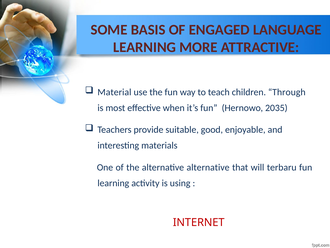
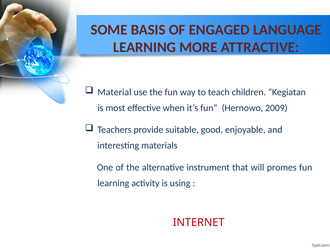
Through: Through -> Kegiatan (287, 92)
2035: 2035 -> 2009 (276, 108)
alternative alternative: alternative -> instrument (208, 167)
terbaru: terbaru -> promes (282, 167)
